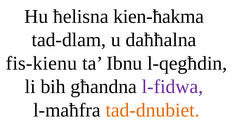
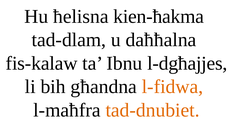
fis-kienu: fis-kienu -> fis-kalaw (42, 64)
l-qegħdin: l-qegħdin -> l-dgħajjes (187, 64)
l-fidwa colour: purple -> orange (172, 87)
